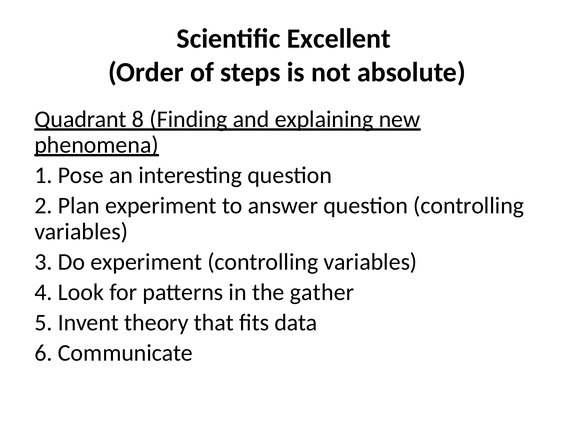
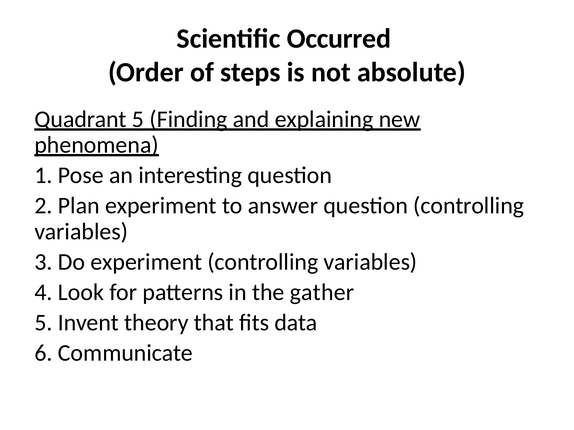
Excellent: Excellent -> Occurred (339, 39)
Quadrant 8: 8 -> 5 (138, 119)
